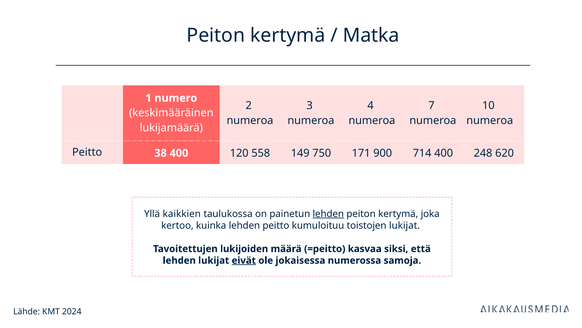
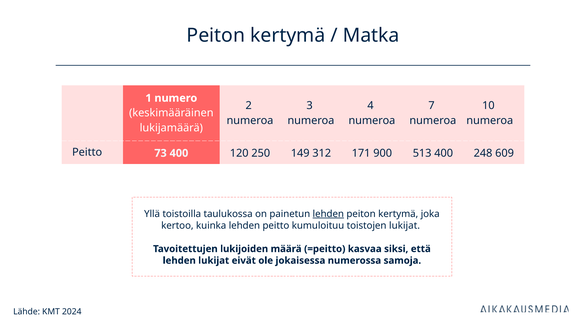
38: 38 -> 73 (161, 153)
558: 558 -> 250 (261, 153)
750: 750 -> 312 (322, 153)
714: 714 -> 513 (422, 153)
620: 620 -> 609 (505, 153)
kaikkien: kaikkien -> toistoilla (182, 214)
eivät underline: present -> none (244, 260)
